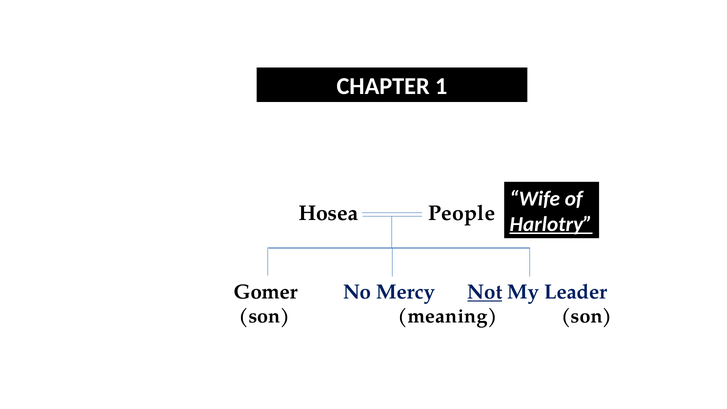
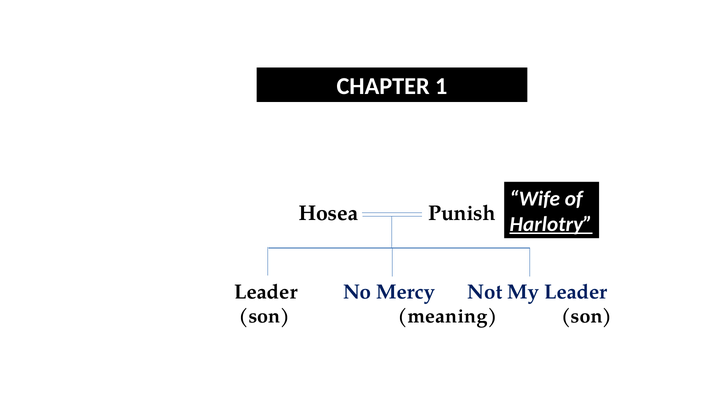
People: People -> Punish (462, 213)
Gomer: Gomer -> Leader (266, 292)
Not underline: present -> none (485, 292)
